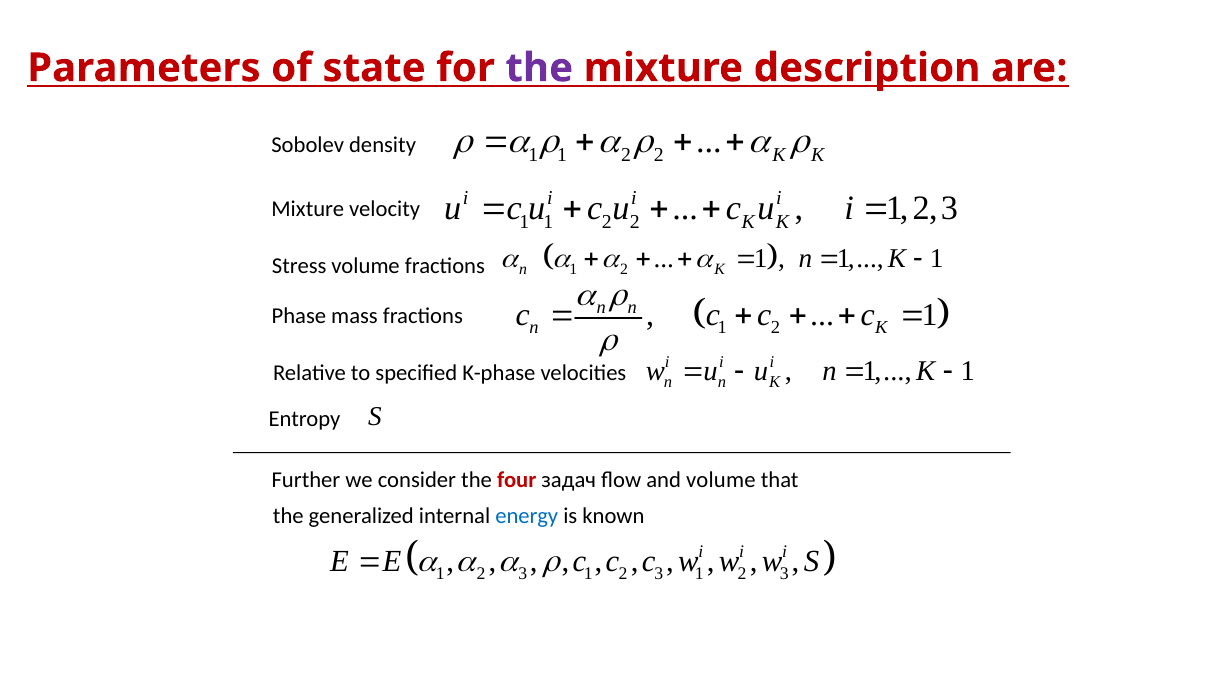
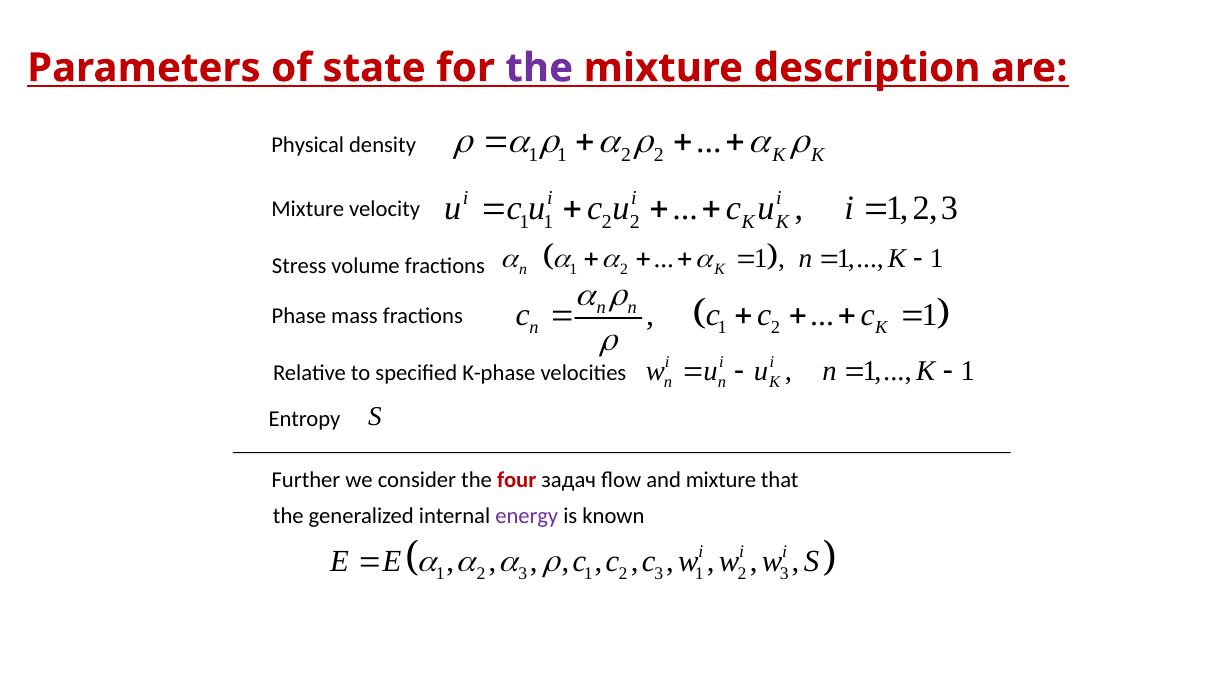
Sobolev: Sobolev -> Physical (308, 145)
and volume: volume -> mixture (721, 481)
energy colour: blue -> purple (527, 516)
